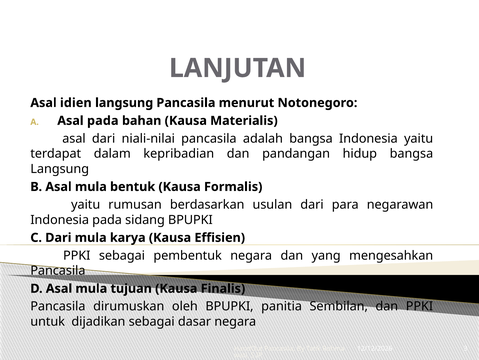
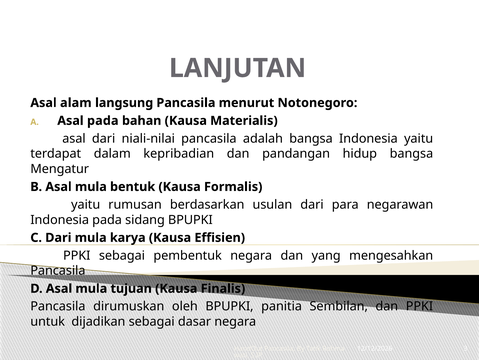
idien: idien -> alam (76, 103)
Langsung: Langsung -> Mengatur (60, 169)
